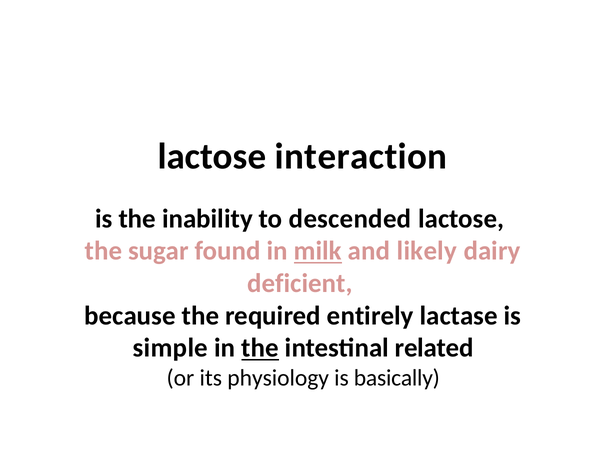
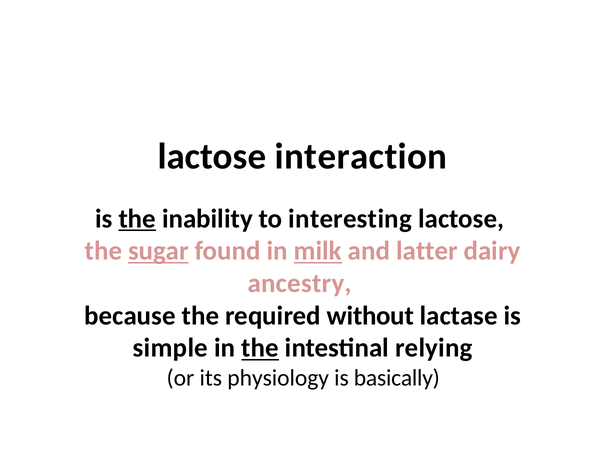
the underline: none -> present (137, 218)
descended: descended -> interesting (350, 218)
sugar underline: none -> present (158, 251)
likely: likely -> latter (427, 251)
deficient: deficient -> ancestry (300, 283)
entirely: entirely -> without (370, 315)
related: related -> relying (434, 348)
